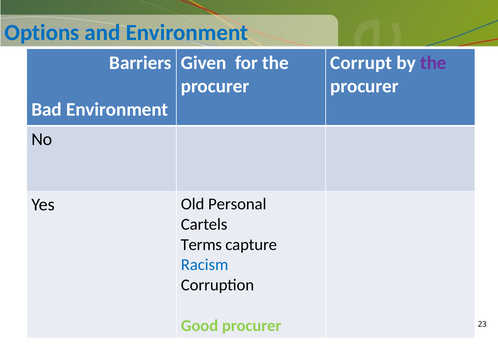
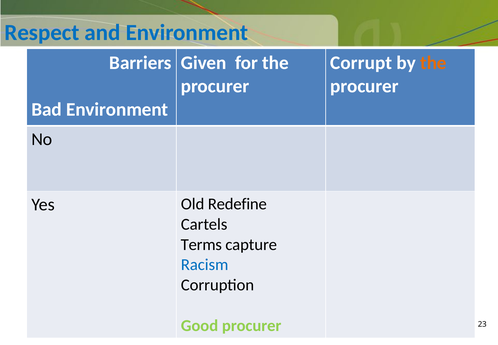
Options: Options -> Respect (42, 32)
the colour: purple -> orange (433, 63)
Personal: Personal -> Redefine (237, 204)
